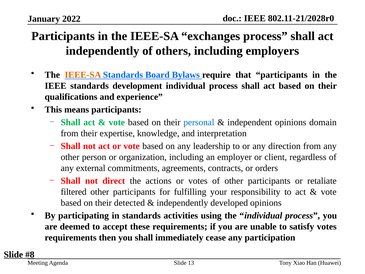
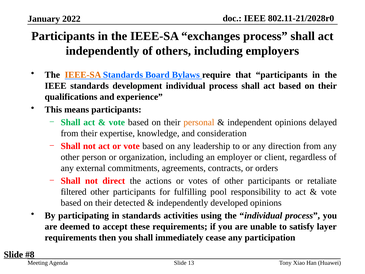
personal colour: blue -> orange (199, 122)
domain: domain -> delayed (323, 122)
interpretation: interpretation -> consideration (222, 133)
your: your -> pool (219, 192)
satisfy votes: votes -> layer (327, 226)
